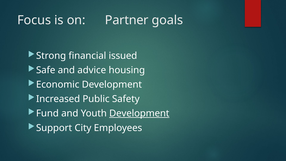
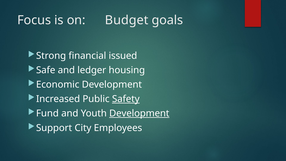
Partner: Partner -> Budget (127, 20)
advice: advice -> ledger (92, 70)
Safety underline: none -> present (126, 99)
